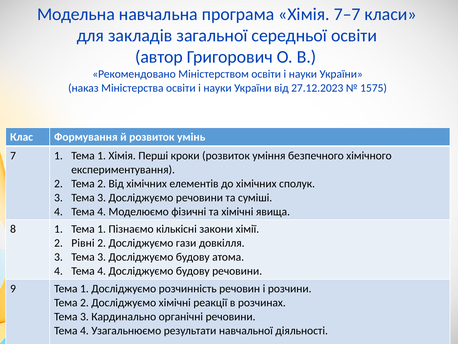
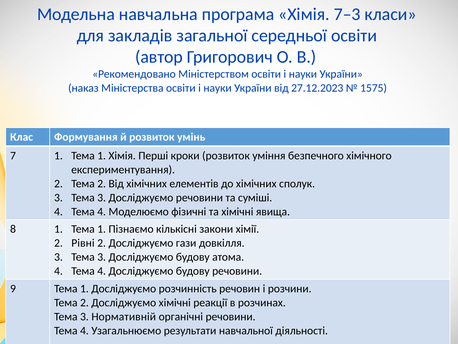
7–7: 7–7 -> 7–3 (347, 14)
Кардинально: Кардинально -> Нормативній (124, 316)
